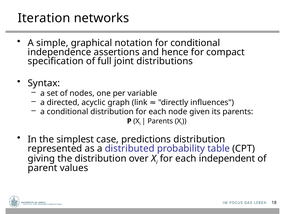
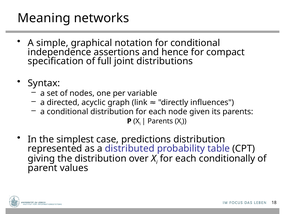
Iteration: Iteration -> Meaning (44, 18)
independent: independent -> conditionally (227, 158)
